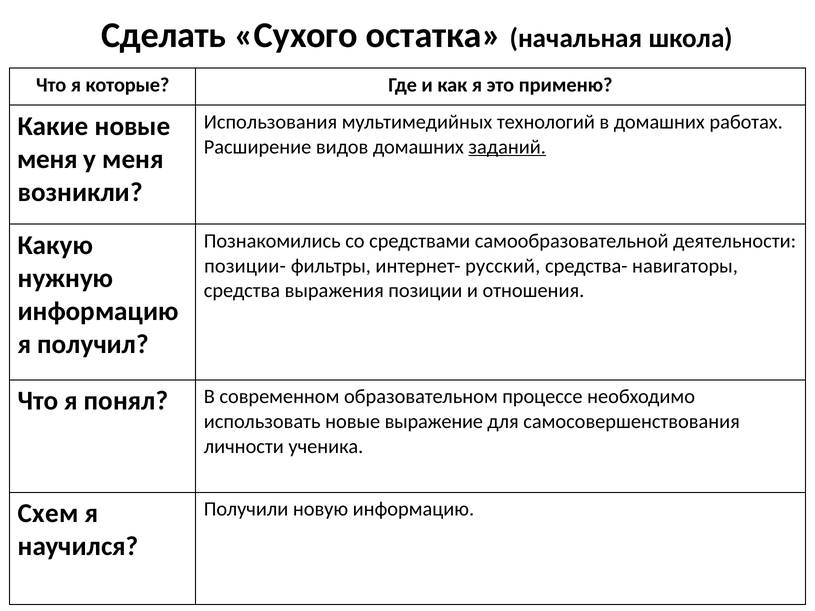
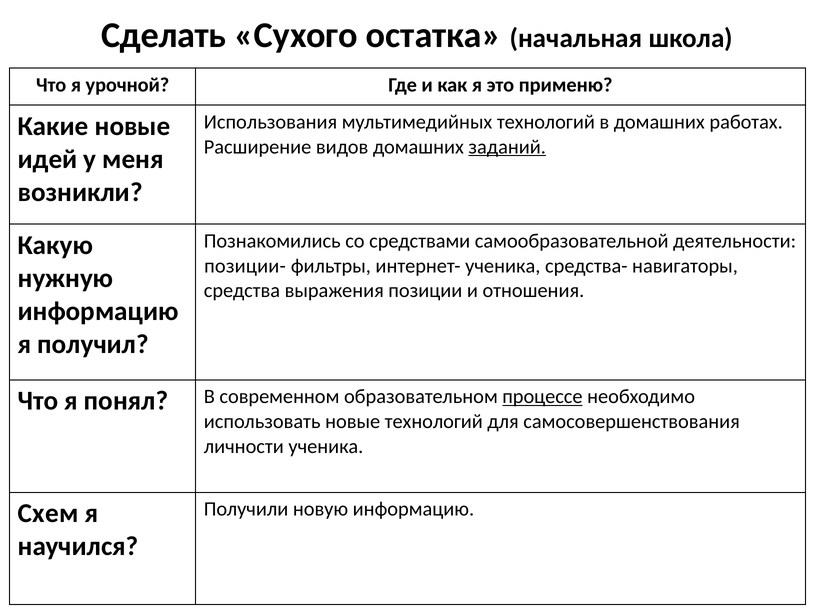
которые: которые -> урочной (127, 85)
меня: меня -> идей (47, 159)
интернет- русский: русский -> ученика (503, 266)
процессе underline: none -> present (542, 397)
новые выражение: выражение -> технологий (434, 422)
